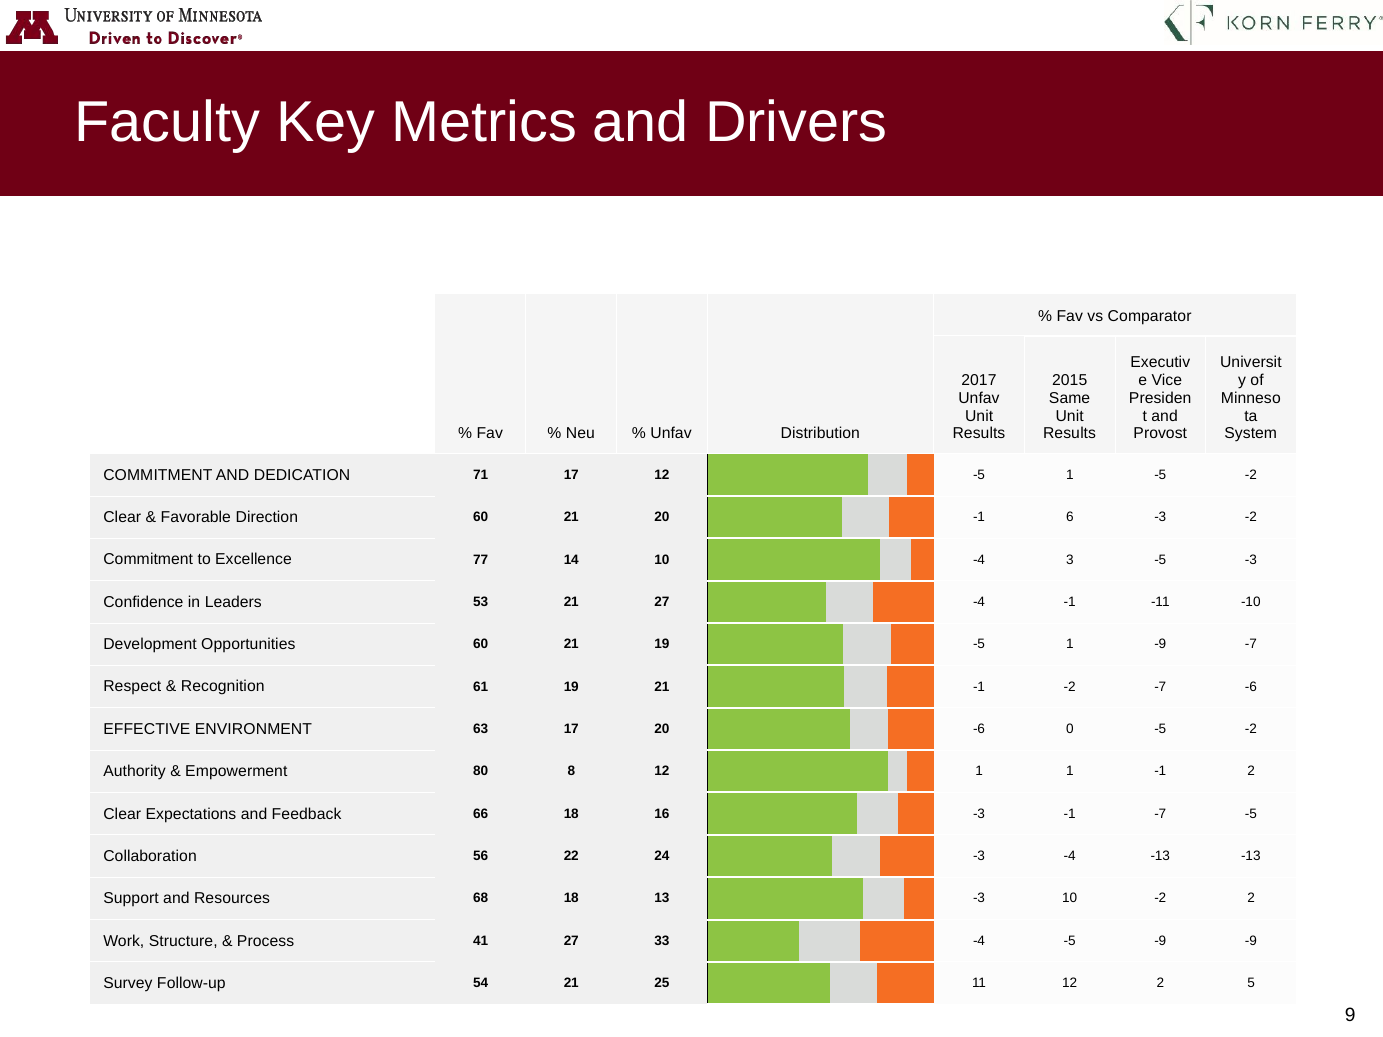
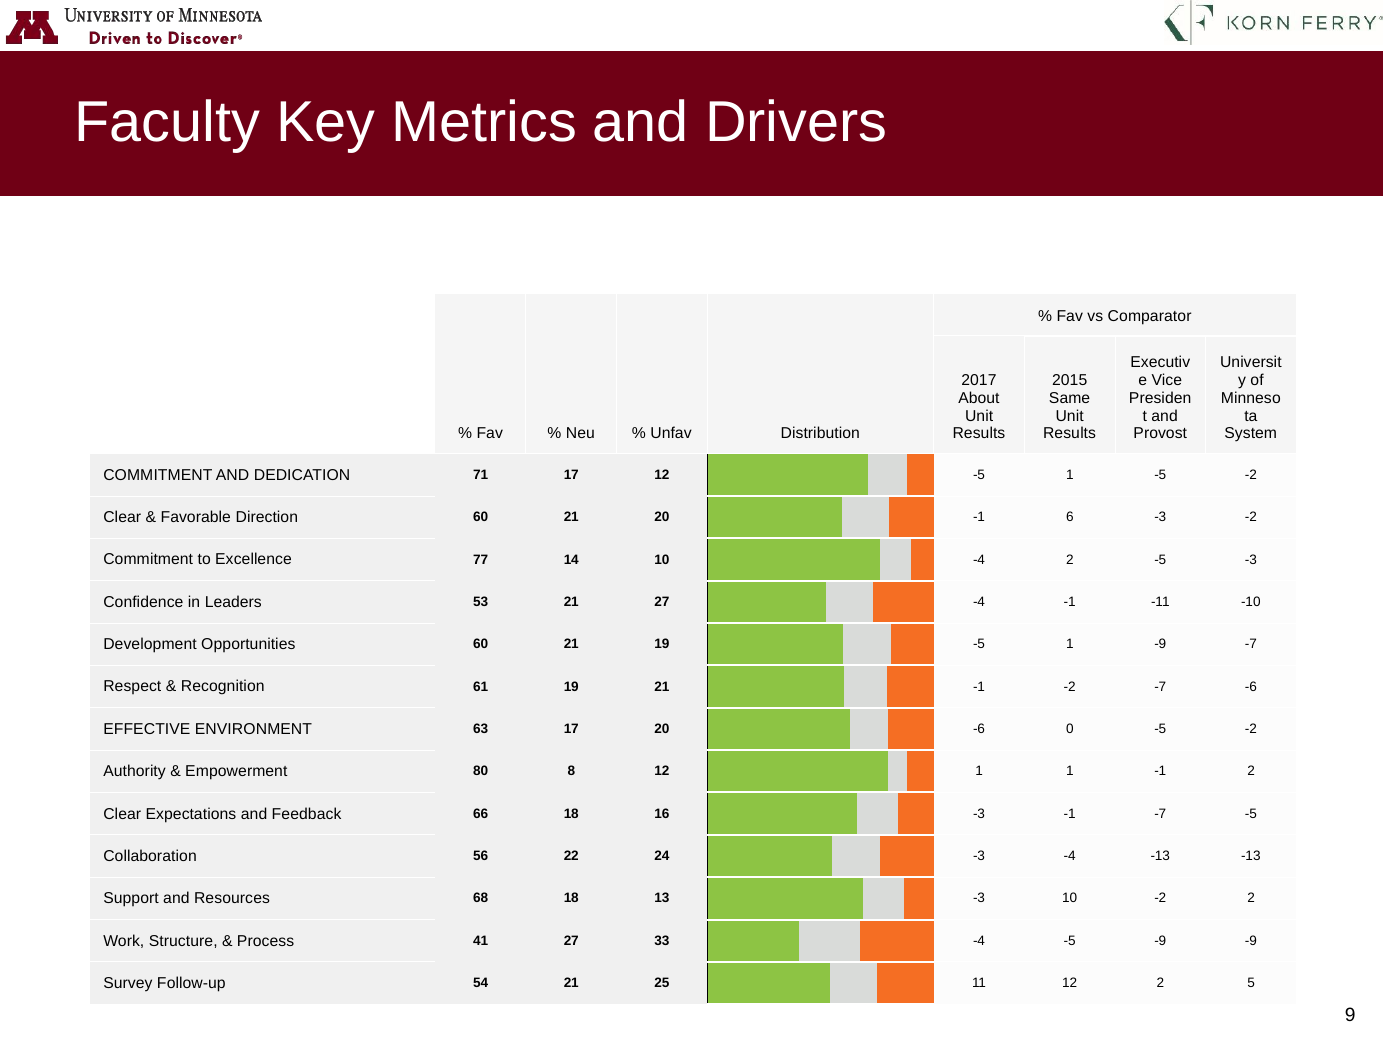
Unfav: Unfav -> About (979, 398)
-4 3: 3 -> 2 (1070, 560)
